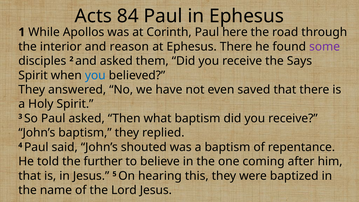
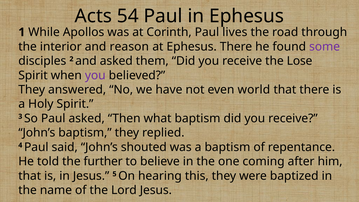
84: 84 -> 54 (128, 16)
here: here -> lives (235, 32)
Says: Says -> Lose (300, 61)
you colour: blue -> purple (95, 75)
saved: saved -> world (254, 90)
